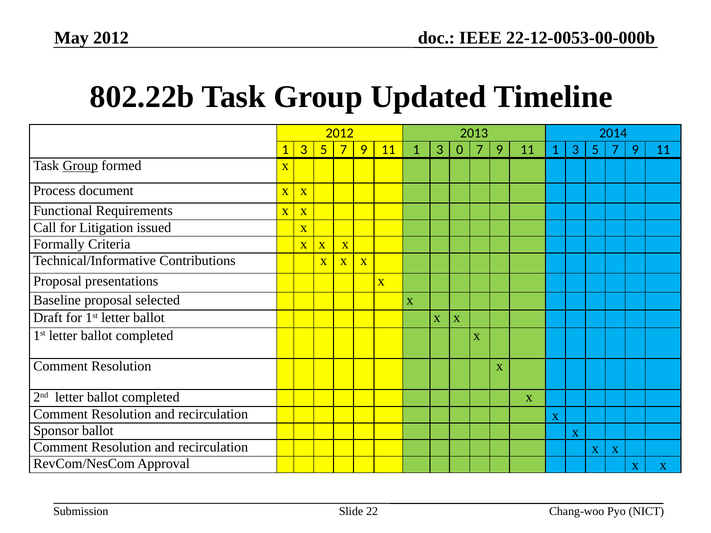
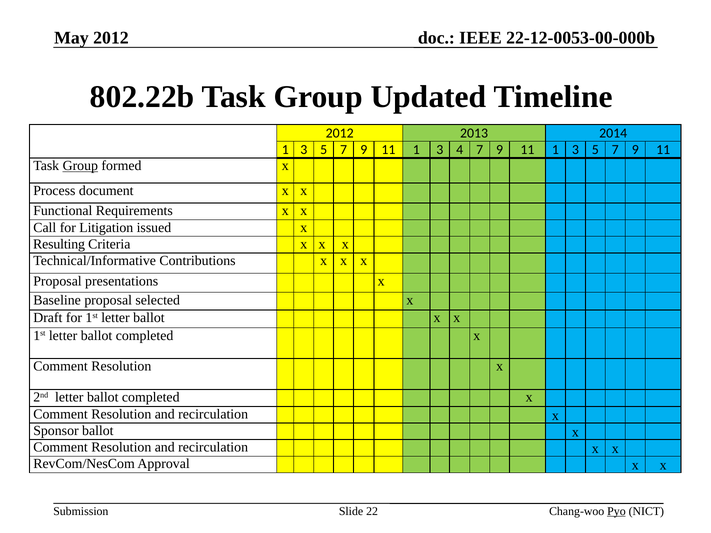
0: 0 -> 4 (460, 150)
Formally: Formally -> Resulting (59, 244)
Pyo underline: none -> present (616, 511)
